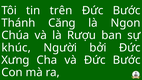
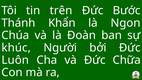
Căng: Căng -> Khẩn (62, 23)
Rượu: Rượu -> Đoàn (81, 35)
Xưng: Xưng -> Luôn (15, 60)
và Đức Bước: Bước -> Chữa (127, 60)
